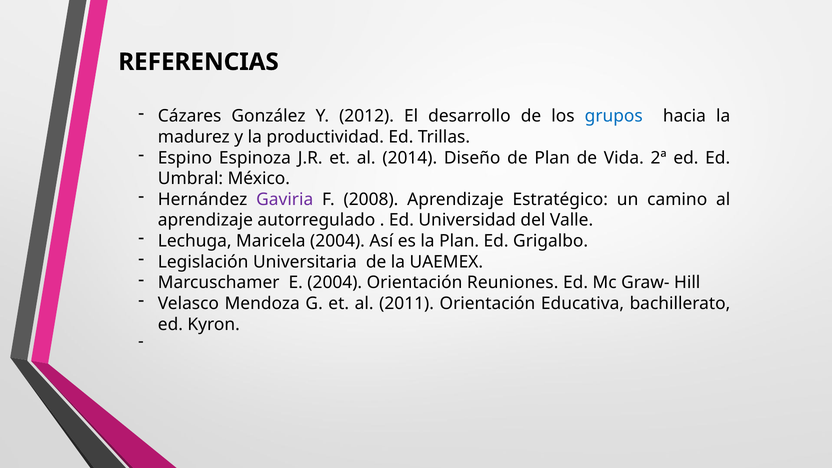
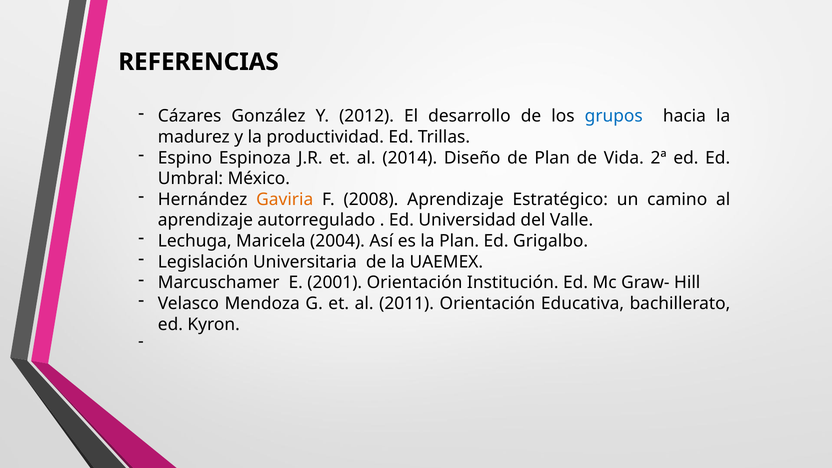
Gaviria colour: purple -> orange (285, 199)
E 2004: 2004 -> 2001 (335, 283)
Reuniones: Reuniones -> Institución (513, 283)
